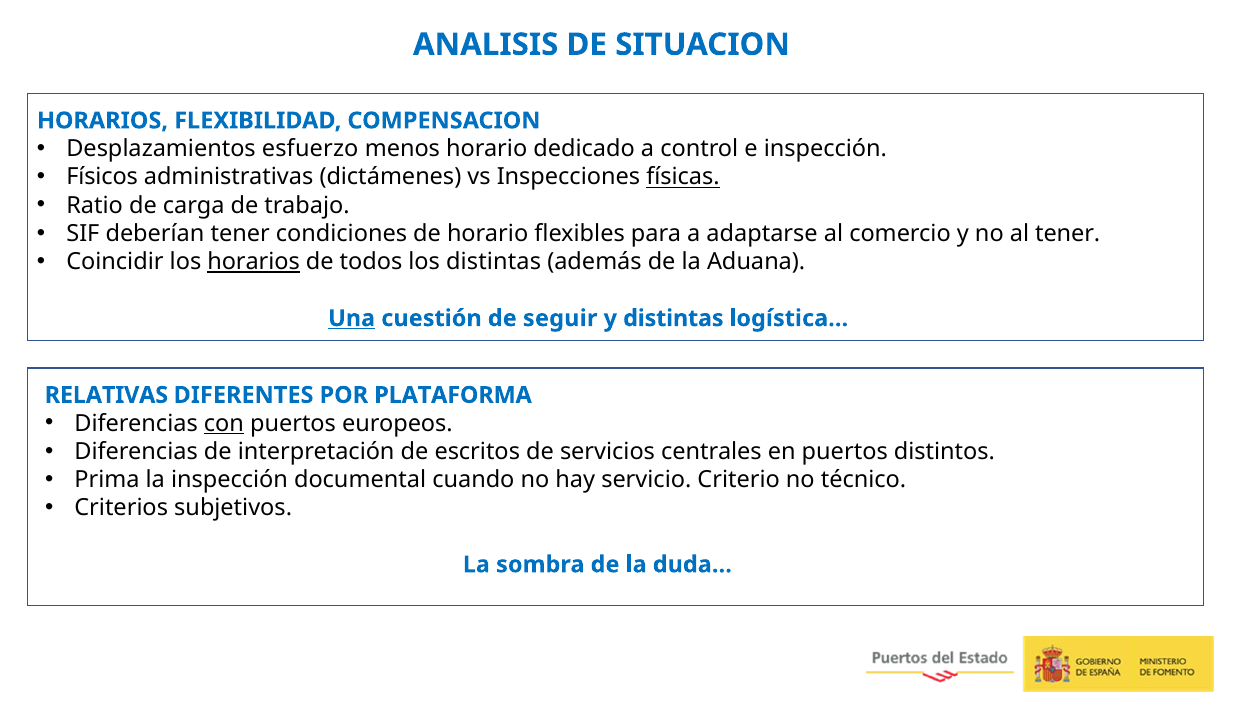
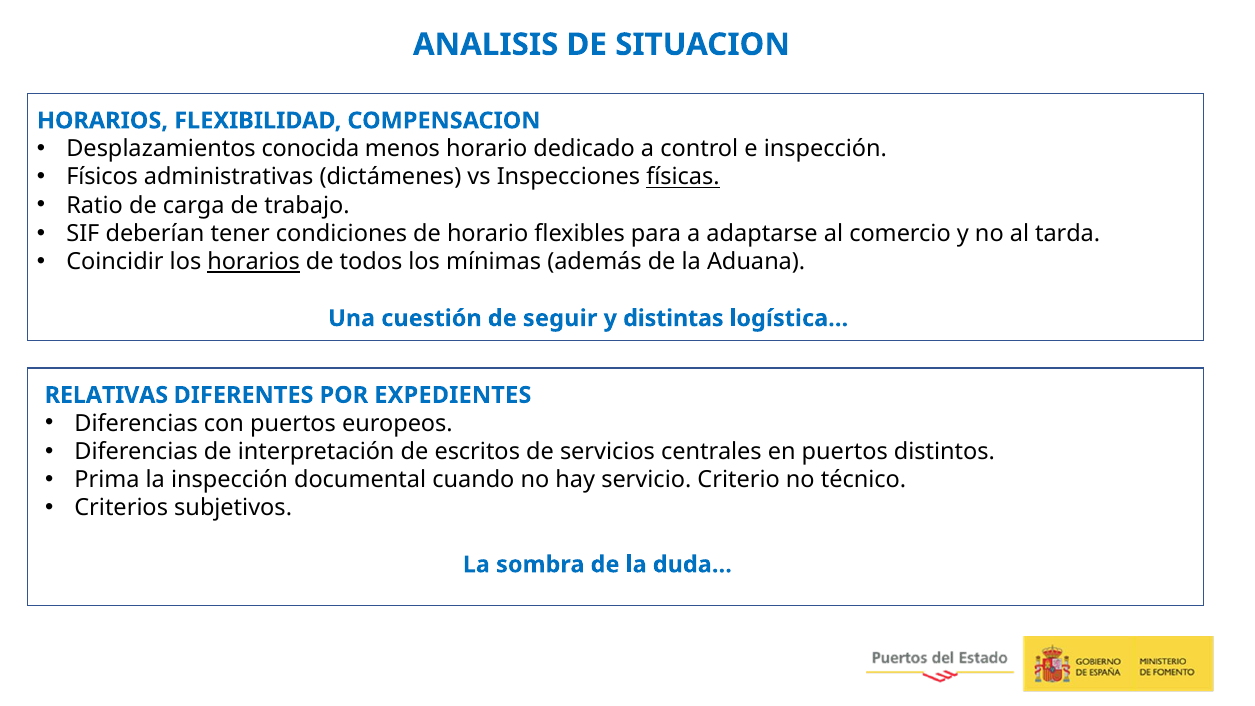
esfuerzo: esfuerzo -> conocida (310, 149)
al tener: tener -> tarda (1068, 234)
los distintas: distintas -> mínimas (494, 262)
Una underline: present -> none (352, 318)
PLATAFORMA: PLATAFORMA -> EXPEDIENTES (453, 395)
con underline: present -> none (224, 423)
